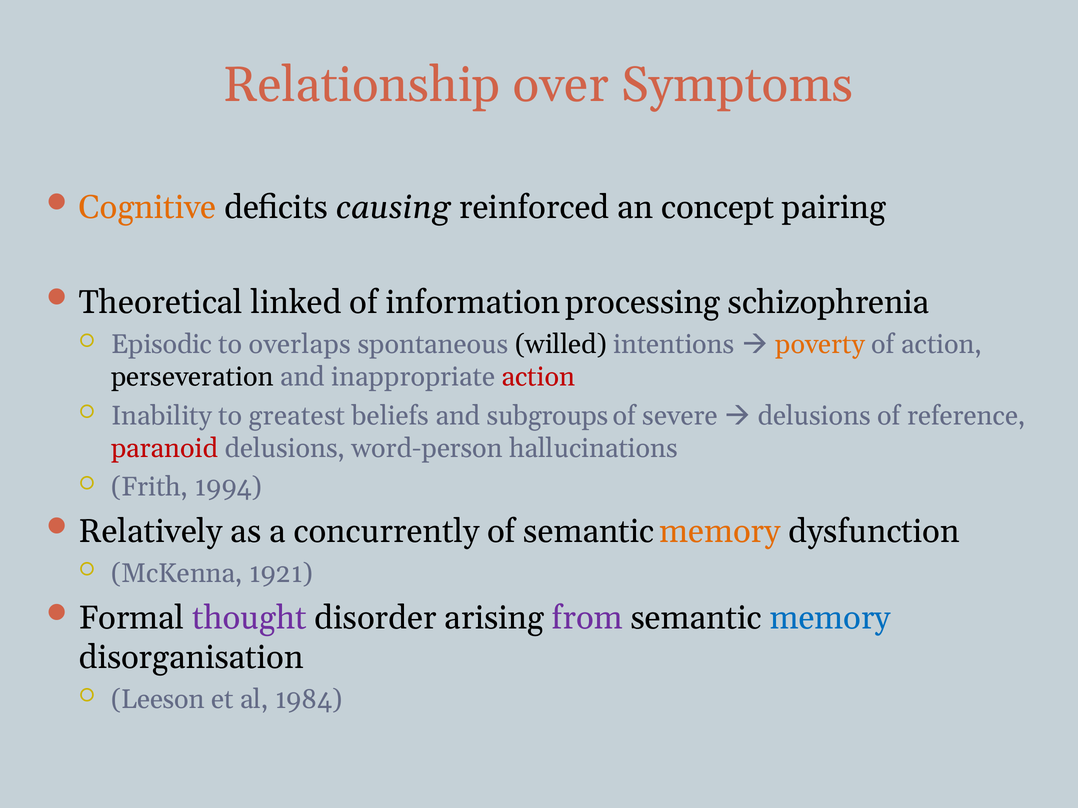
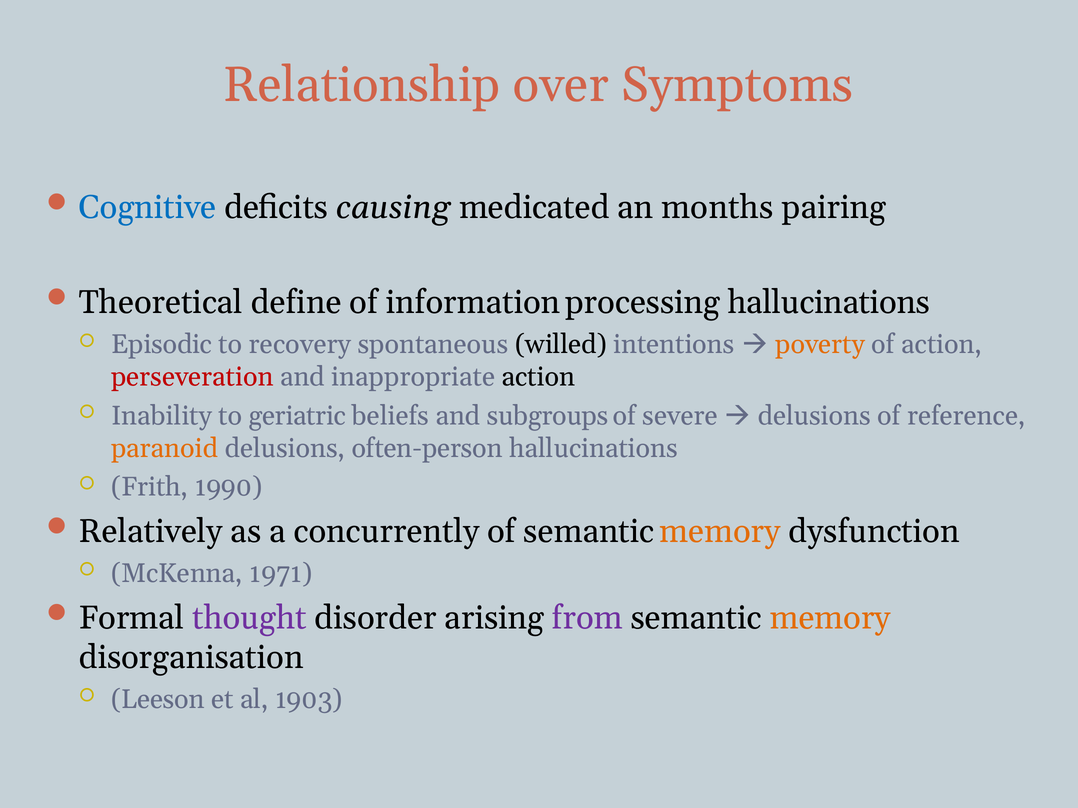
Cognitive colour: orange -> blue (148, 207)
reinforced: reinforced -> medicated (534, 207)
concept: concept -> months (717, 207)
linked: linked -> define (296, 303)
processing schizophrenia: schizophrenia -> hallucinations (829, 303)
overlaps: overlaps -> recovery (300, 345)
perseveration colour: black -> red (192, 377)
action colour: red -> black (538, 377)
greatest: greatest -> geriatric (297, 416)
paranoid colour: red -> orange (165, 448)
word-person: word-person -> often-person (427, 448)
1994: 1994 -> 1990 (229, 487)
1921: 1921 -> 1971 (281, 574)
memory colour: blue -> orange (830, 618)
1984: 1984 -> 1903 (309, 700)
